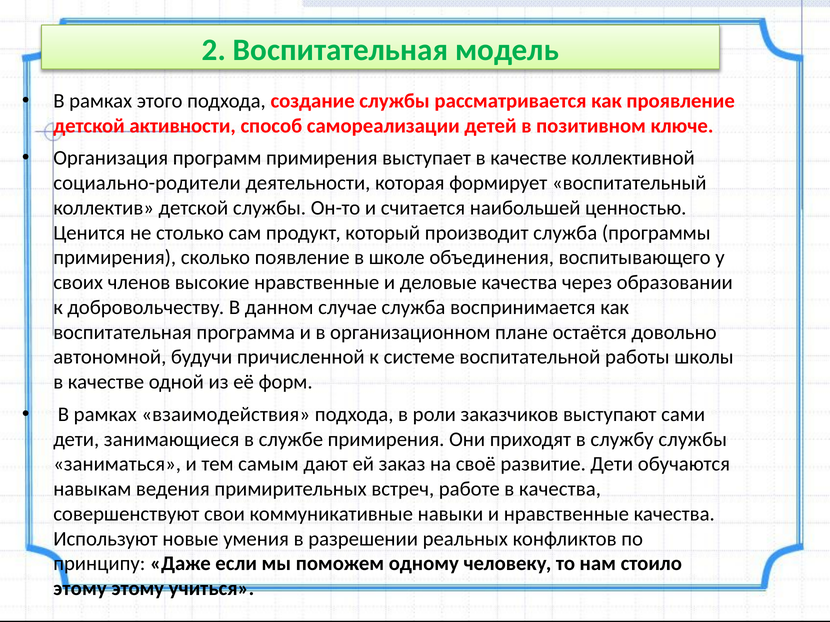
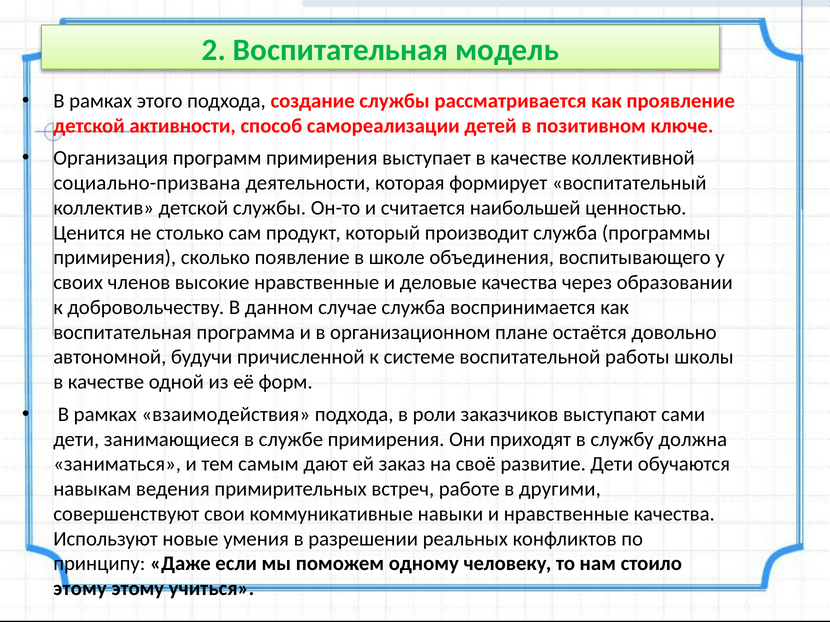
социально-родители: социально-родители -> социально-призвана (147, 183)
службу службы: службы -> должна (693, 440)
в качества: качества -> другими (560, 489)
